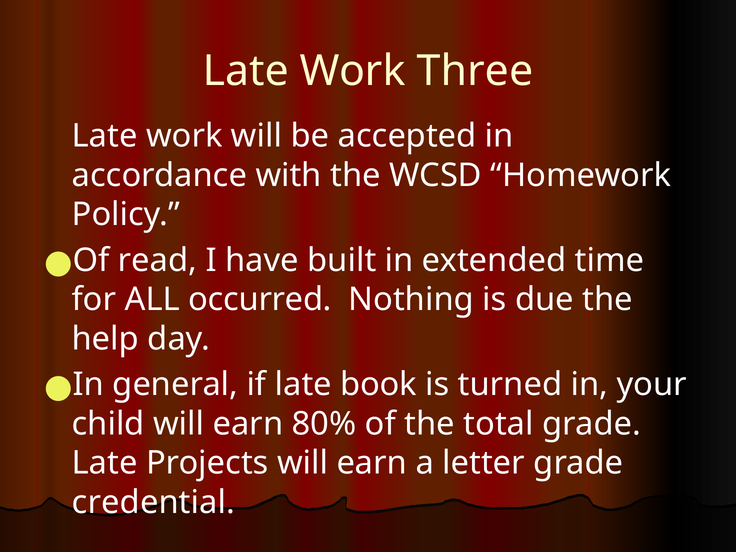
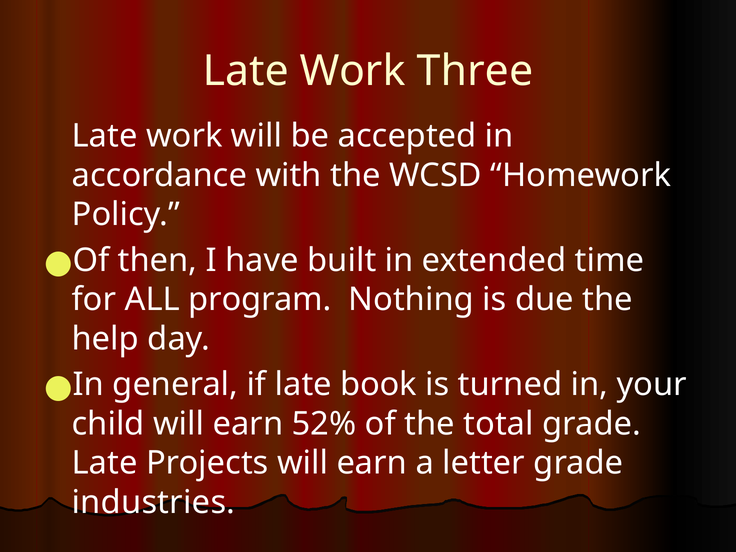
read: read -> then (158, 260)
occurred: occurred -> program (260, 300)
80%: 80% -> 52% (324, 424)
credential: credential -> industries (153, 502)
